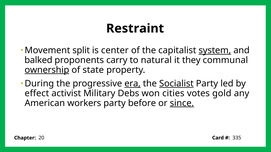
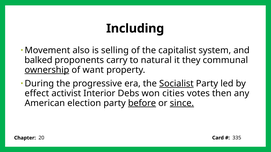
Restraint: Restraint -> Including (135, 29)
split: split -> also (81, 51)
center: center -> selling (115, 51)
system underline: present -> none (215, 51)
state: state -> want (93, 70)
era underline: present -> none (133, 84)
Military: Military -> Interior (99, 94)
gold: gold -> then (222, 94)
workers: workers -> election (84, 103)
before underline: none -> present (142, 103)
